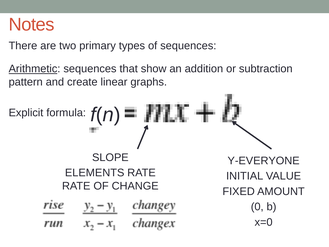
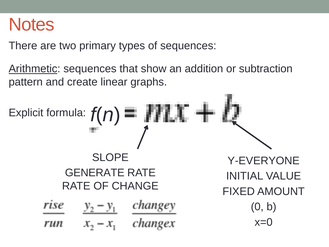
ELEMENTS: ELEMENTS -> GENERATE (95, 173)
